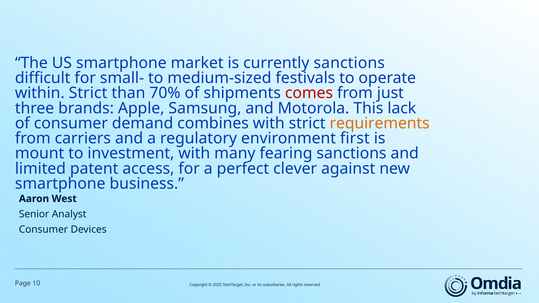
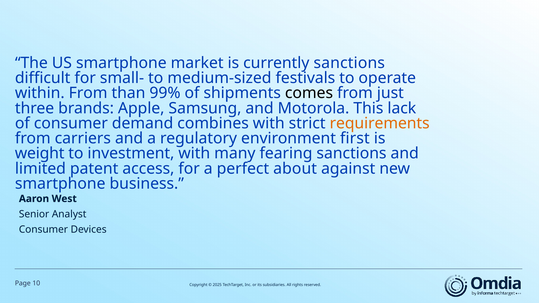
within Strict: Strict -> From (88, 93)
70%: 70% -> 99% (165, 93)
comes colour: red -> black (309, 93)
mount: mount -> weight (40, 154)
clever: clever -> about (295, 169)
